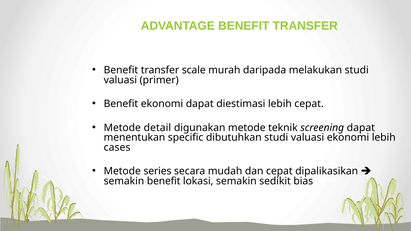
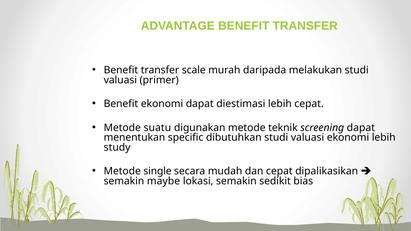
detail: detail -> suatu (157, 128)
cases: cases -> study (117, 148)
series: series -> single (157, 171)
semakin benefit: benefit -> maybe (164, 181)
